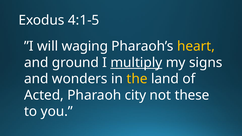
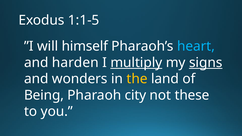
4:1-5: 4:1-5 -> 1:1-5 (84, 20)
waging: waging -> himself (85, 46)
heart colour: yellow -> light blue (196, 46)
ground: ground -> harden (75, 63)
signs underline: none -> present (206, 63)
Acted: Acted -> Being (44, 95)
